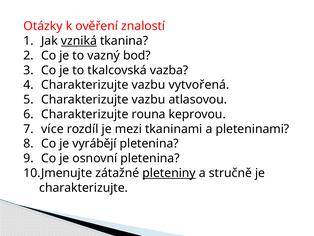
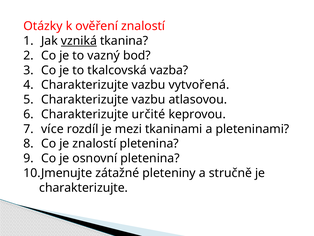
rouna: rouna -> určité (148, 114)
je vyrábějí: vyrábějí -> znalostí (94, 143)
pleteniny underline: present -> none (169, 173)
